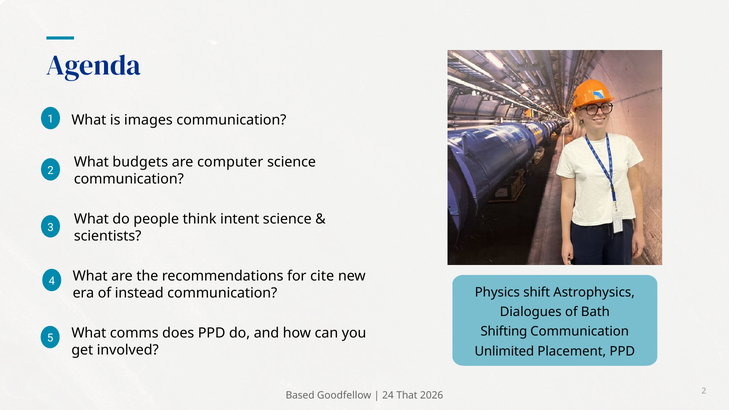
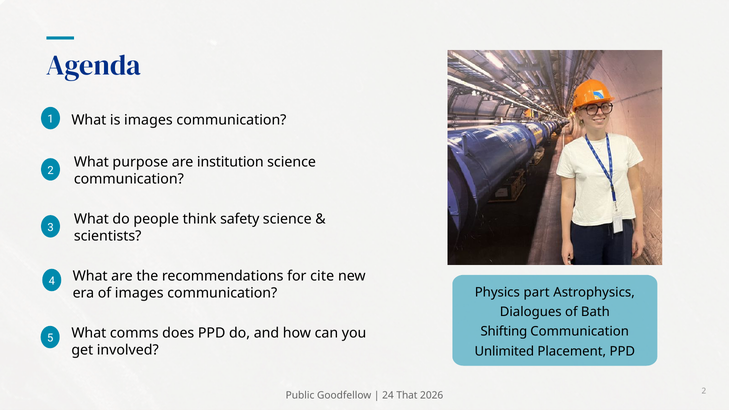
budgets: budgets -> purpose (140, 162)
computer: computer -> institution (230, 162)
intent: intent -> safety (240, 219)
shift: shift -> part (537, 292)
of instead: instead -> images (139, 293)
Based: Based -> Public (300, 396)
